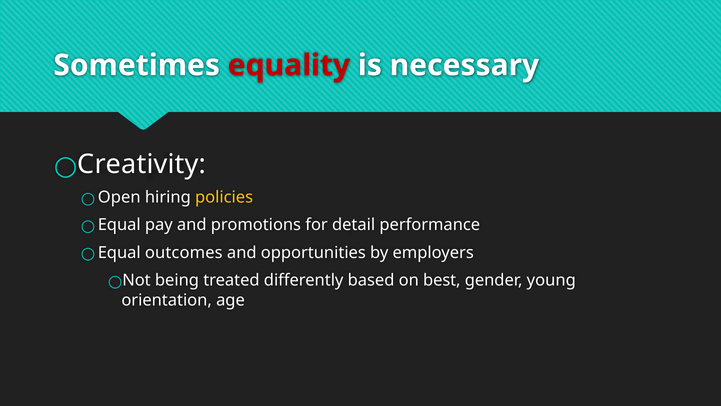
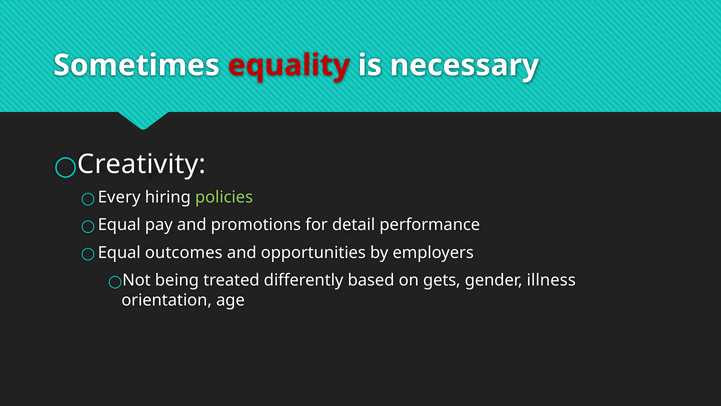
Open: Open -> Every (119, 197)
policies colour: yellow -> light green (224, 197)
best: best -> gets (442, 280)
young: young -> illness (551, 280)
